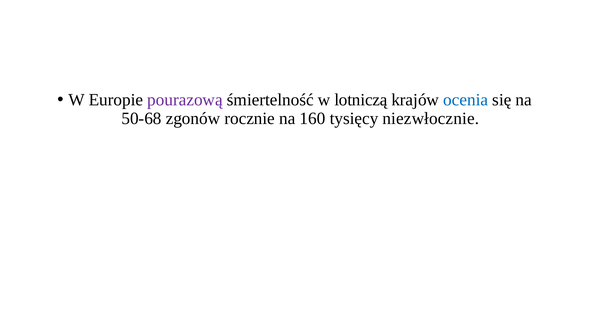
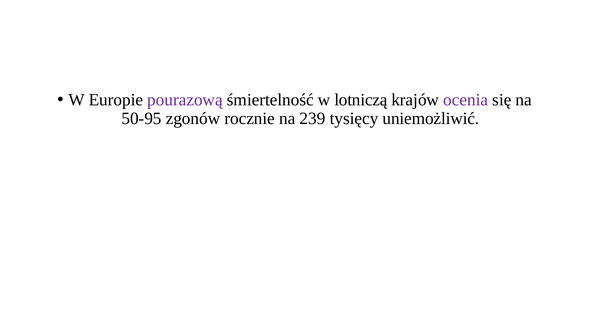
ocenia colour: blue -> purple (466, 100)
50-68: 50-68 -> 50-95 (142, 118)
160: 160 -> 239 (313, 118)
niezwłocznie: niezwłocznie -> uniemożliwić (431, 118)
